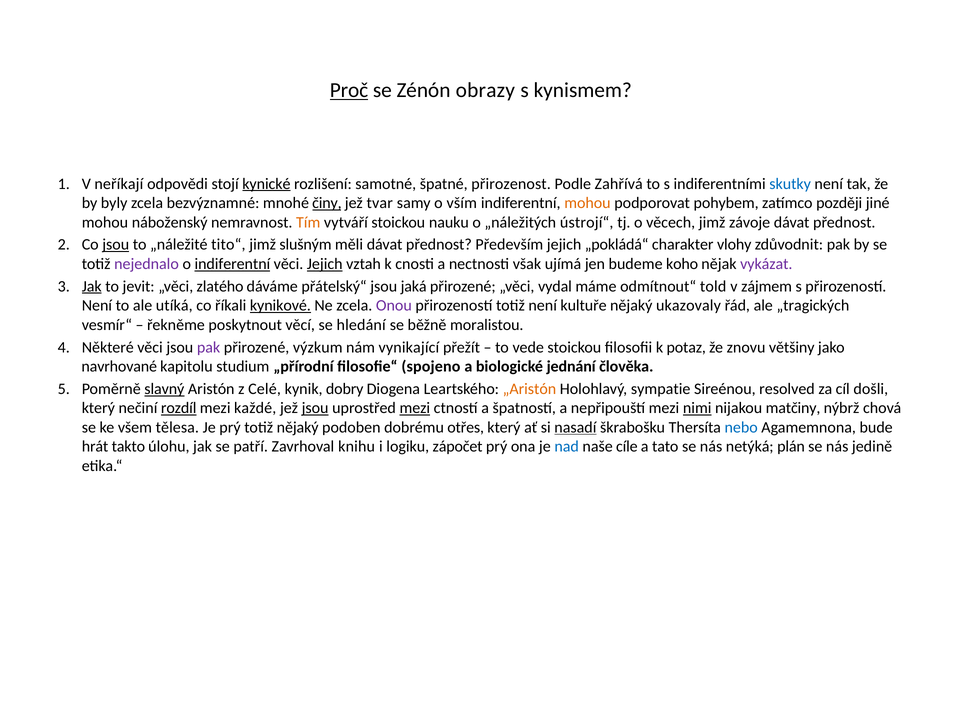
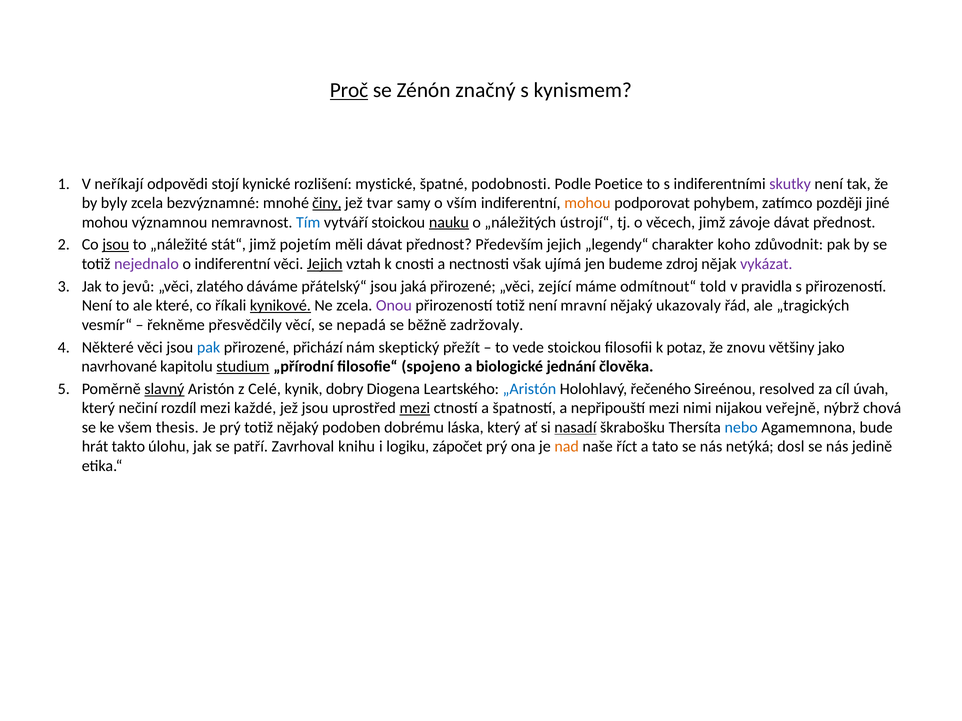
obrazy: obrazy -> značný (485, 90)
kynické underline: present -> none (266, 184)
samotné: samotné -> mystické (386, 184)
přirozenost: přirozenost -> podobnosti (511, 184)
Zahřívá: Zahřívá -> Poetice (619, 184)
skutky colour: blue -> purple (790, 184)
náboženský: náboženský -> významnou (170, 222)
Tím colour: orange -> blue (308, 222)
nauku underline: none -> present (449, 222)
tito“: tito“ -> stát“ (229, 245)
slušným: slušným -> pojetím (305, 245)
„pokládá“: „pokládá“ -> „legendy“ (617, 245)
vlohy: vlohy -> koho (734, 245)
indiferentní underline: present -> none (232, 264)
koho: koho -> zdroj (682, 264)
Jak underline: present -> none (92, 287)
jevit: jevit -> jevů (139, 287)
vydal: vydal -> zející (555, 287)
zájmem: zájmem -> pravidla (767, 287)
utíká: utíká -> které (174, 306)
kultuře: kultuře -> mravní (583, 306)
poskytnout: poskytnout -> přesvědčily (245, 325)
hledání: hledání -> nepadá (361, 325)
moralistou: moralistou -> zadržovaly (487, 325)
pak colour: purple -> blue (209, 347)
výzkum: výzkum -> přichází (318, 347)
vynikající: vynikající -> skeptický (409, 347)
studium underline: none -> present (243, 367)
„Aristón colour: orange -> blue (529, 389)
sympatie: sympatie -> řečeného (661, 389)
došli: došli -> úvah (871, 389)
rozdíl underline: present -> none (179, 408)
jsou underline: present -> none (315, 408)
nimi underline: present -> none (697, 408)
matčiny: matčiny -> veřejně (793, 408)
tělesa: tělesa -> thesis (177, 428)
otřes: otřes -> láska (466, 428)
nad colour: blue -> orange (567, 447)
cíle: cíle -> říct (627, 447)
plán: plán -> dosl (791, 447)
